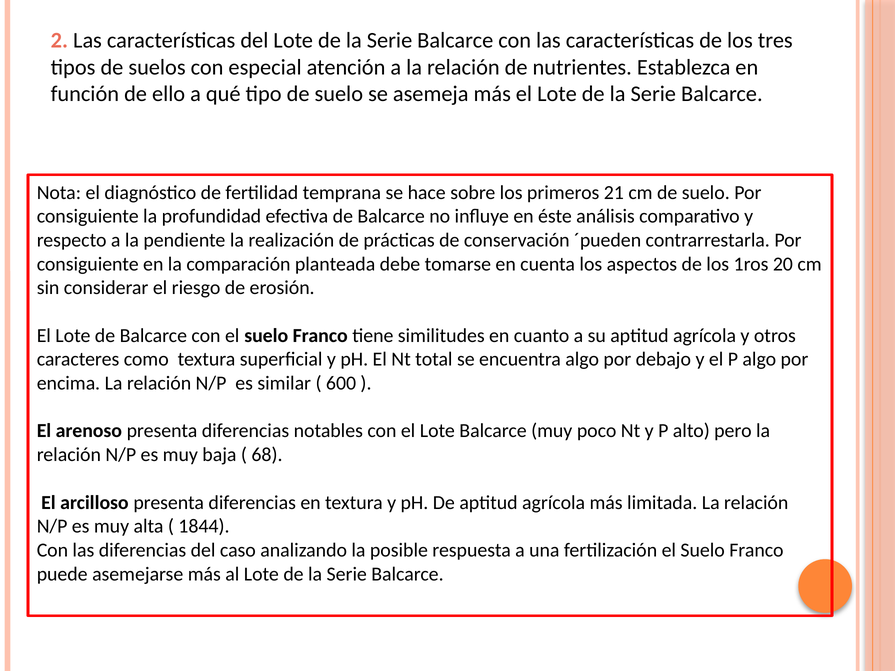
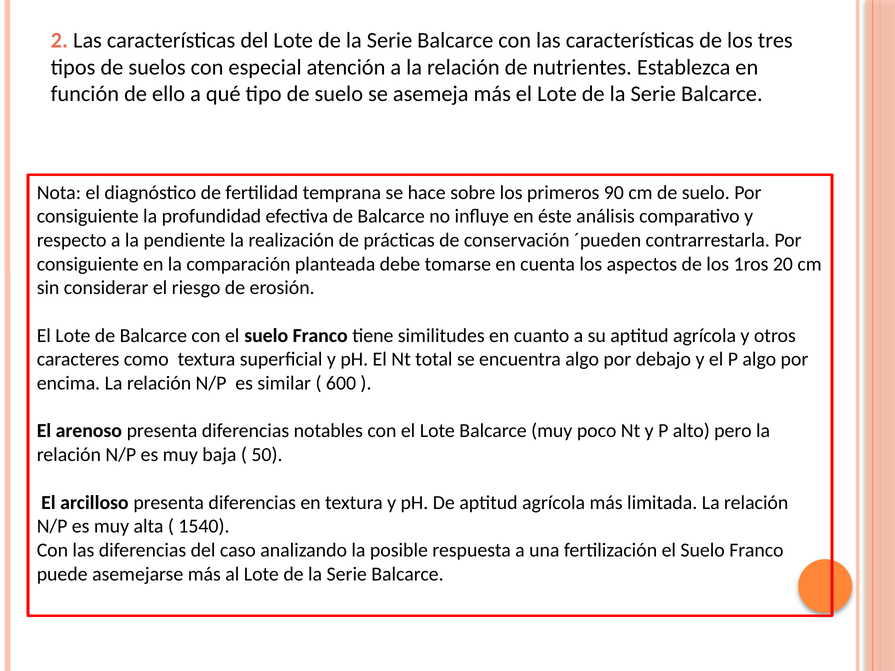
21: 21 -> 90 (614, 193)
68: 68 -> 50 (267, 455)
1844: 1844 -> 1540 (204, 526)
